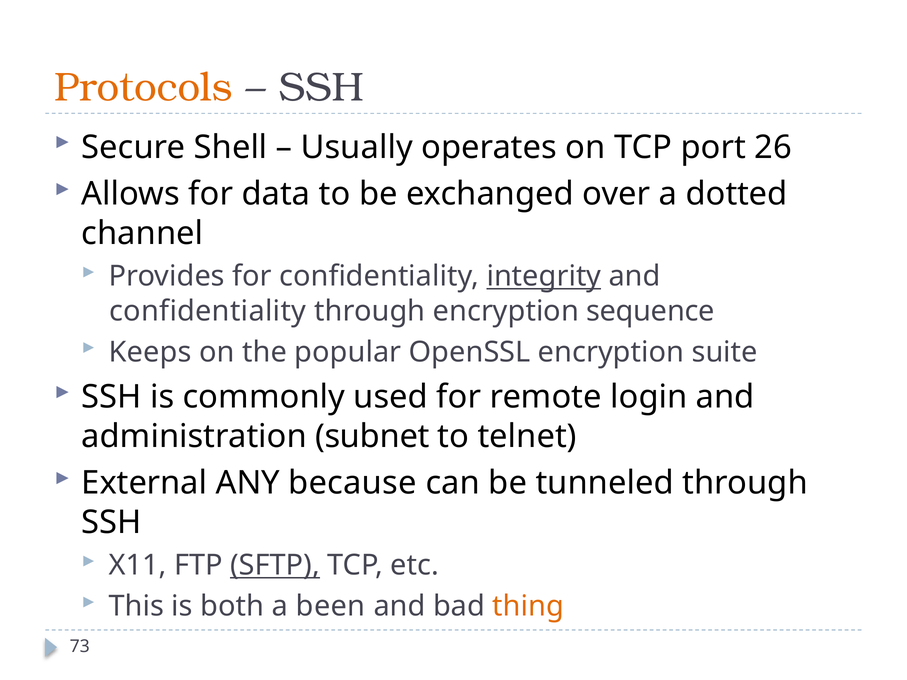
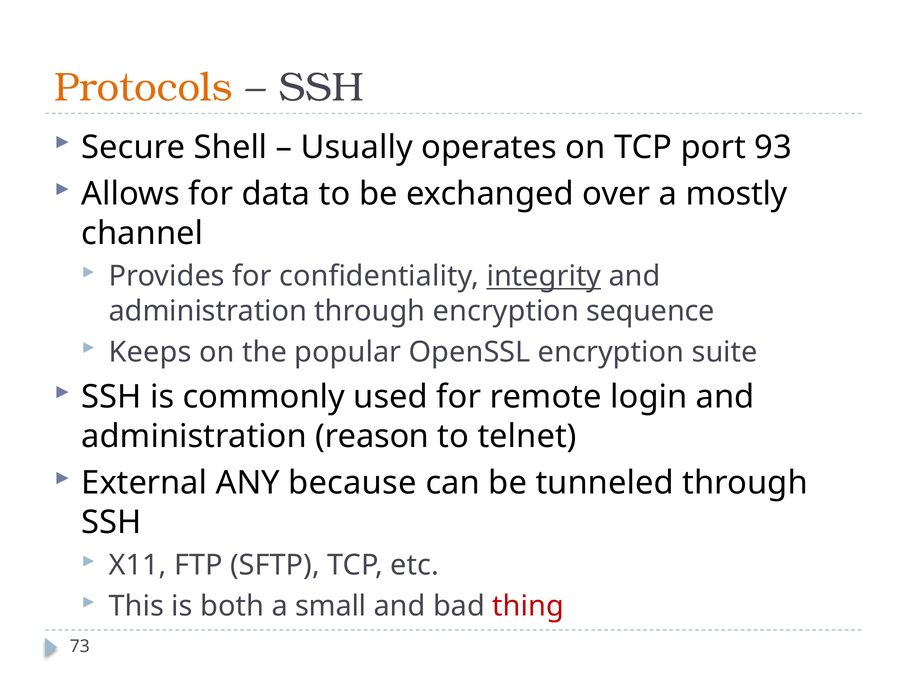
26: 26 -> 93 (773, 147)
dotted: dotted -> mostly (737, 194)
confidentiality: confidentiality -> administration (208, 311)
subnet: subnet -> reason (372, 436)
SFTP underline: present -> none (275, 566)
been: been -> small (331, 607)
thing colour: orange -> red (528, 607)
